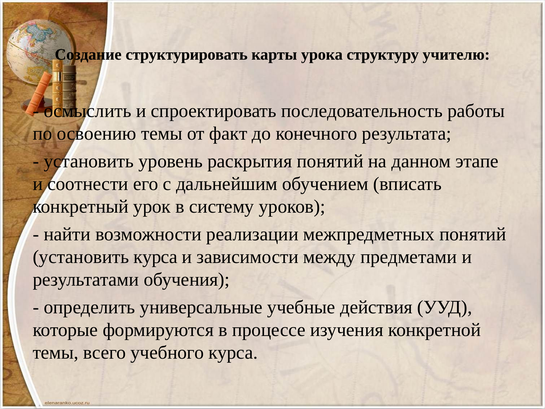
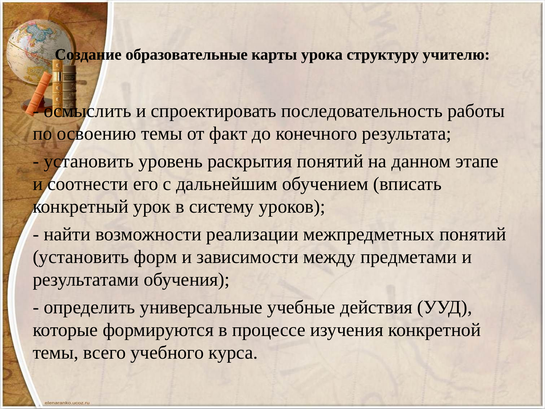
структурировать: структурировать -> образовательные (187, 55)
установить курса: курса -> форм (155, 257)
